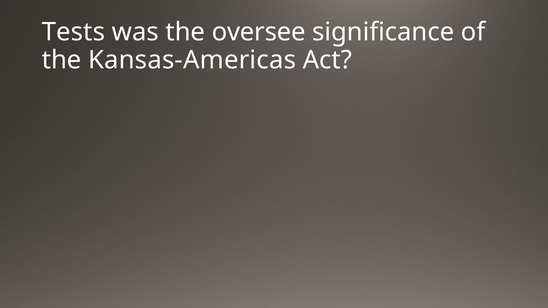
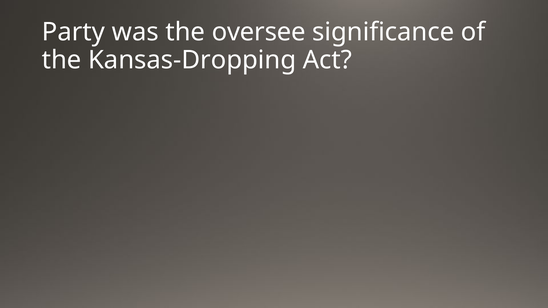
Tests: Tests -> Party (73, 32)
Kansas-Americas: Kansas-Americas -> Kansas-Dropping (192, 60)
